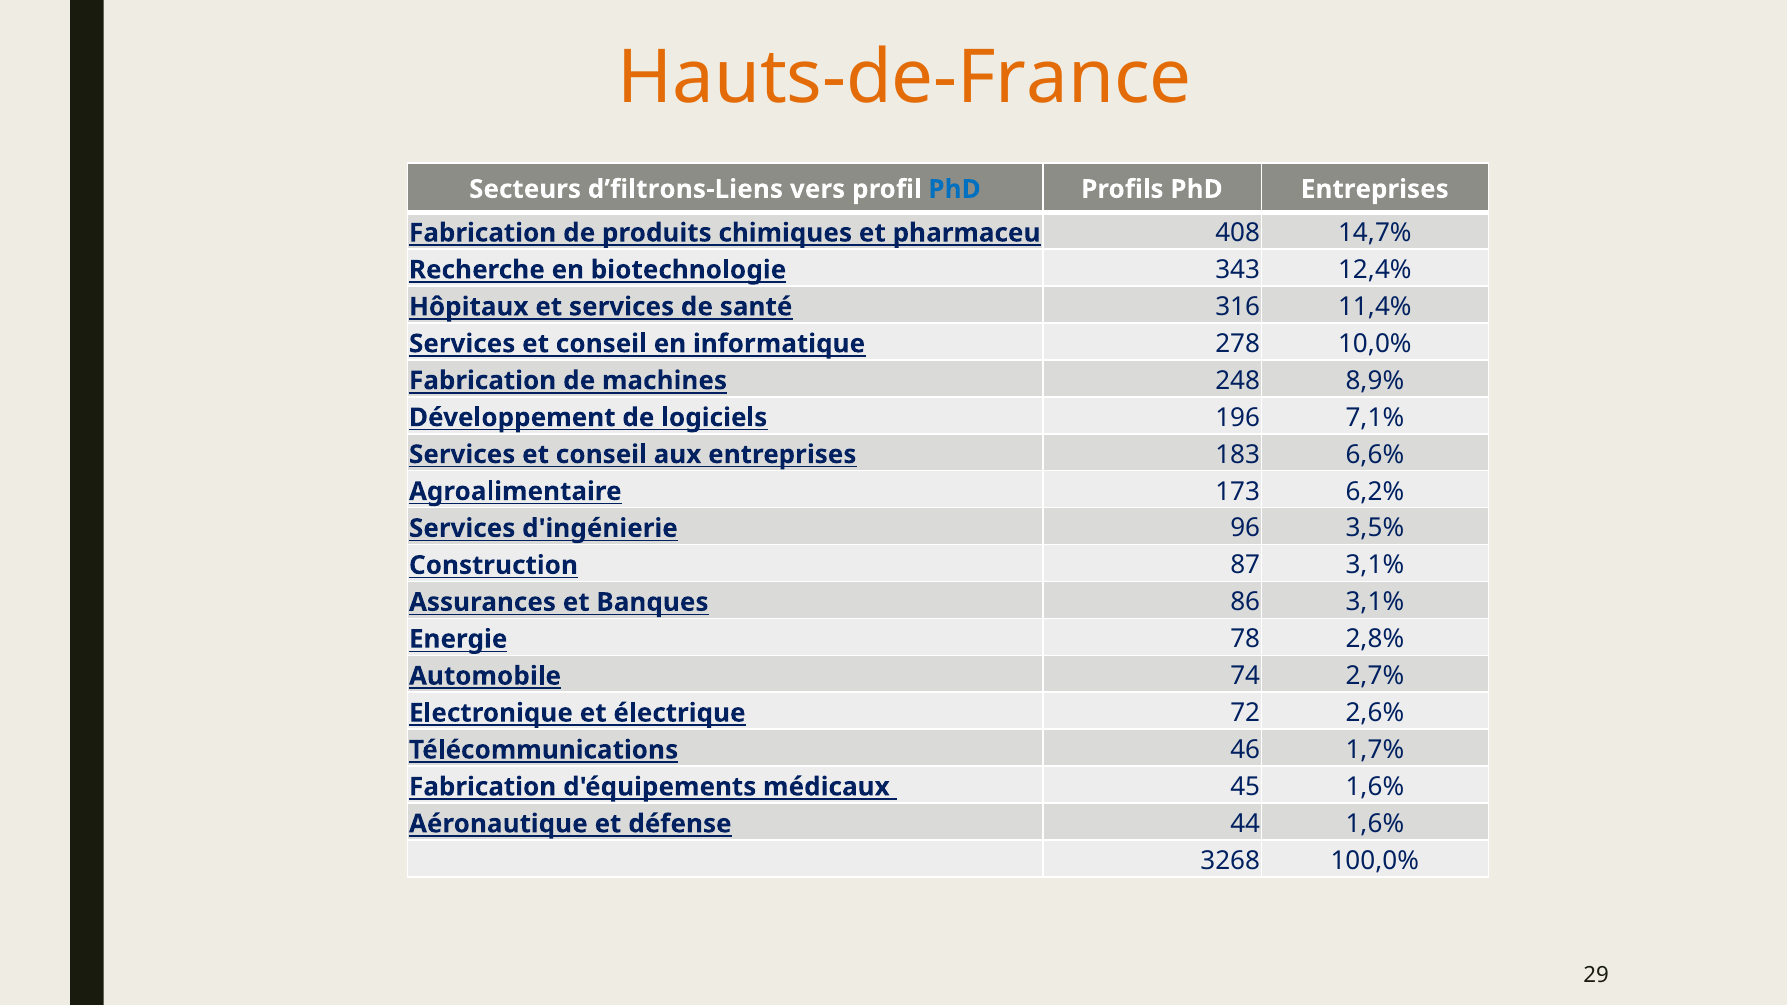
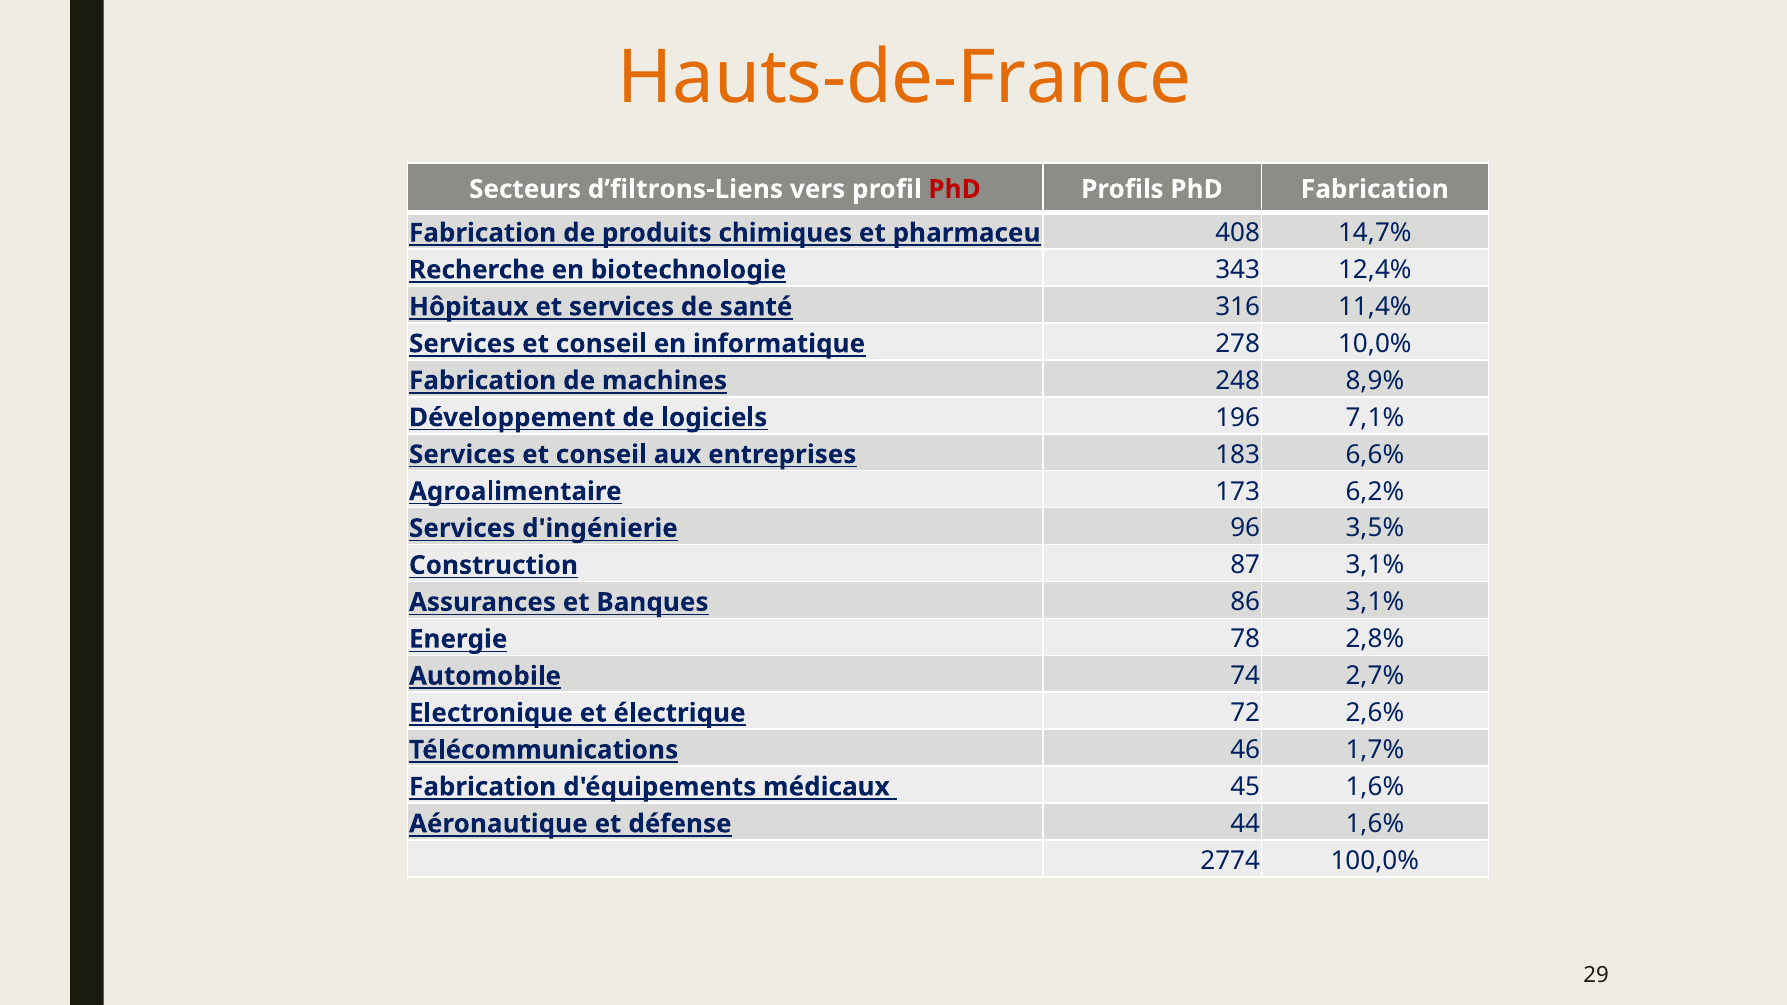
PhD colour: blue -> red (955, 189)
PhD Entreprises: Entreprises -> Fabrication (1375, 189)
3268: 3268 -> 2774 (1230, 861)
